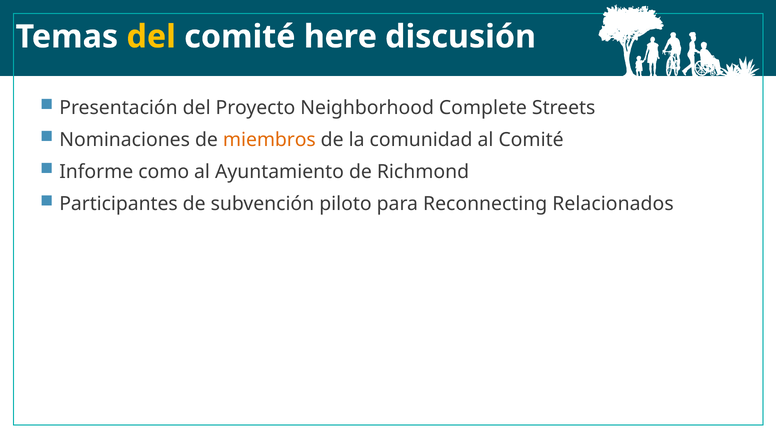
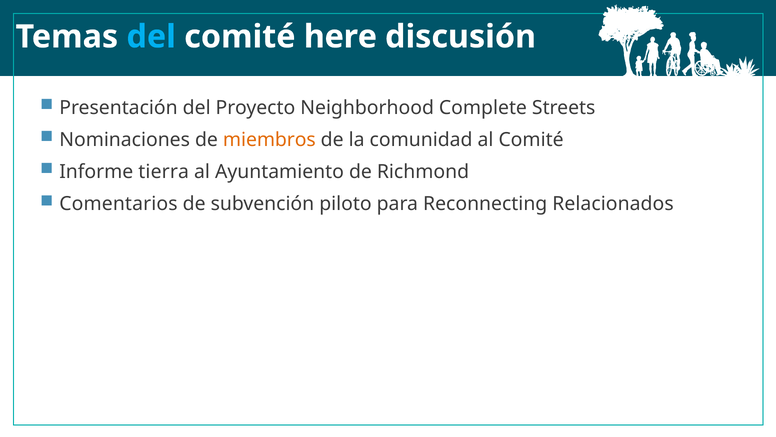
del colour: yellow -> light blue (151, 37)
como: como -> tierra (164, 172)
Participantes: Participantes -> Comentarios (118, 204)
